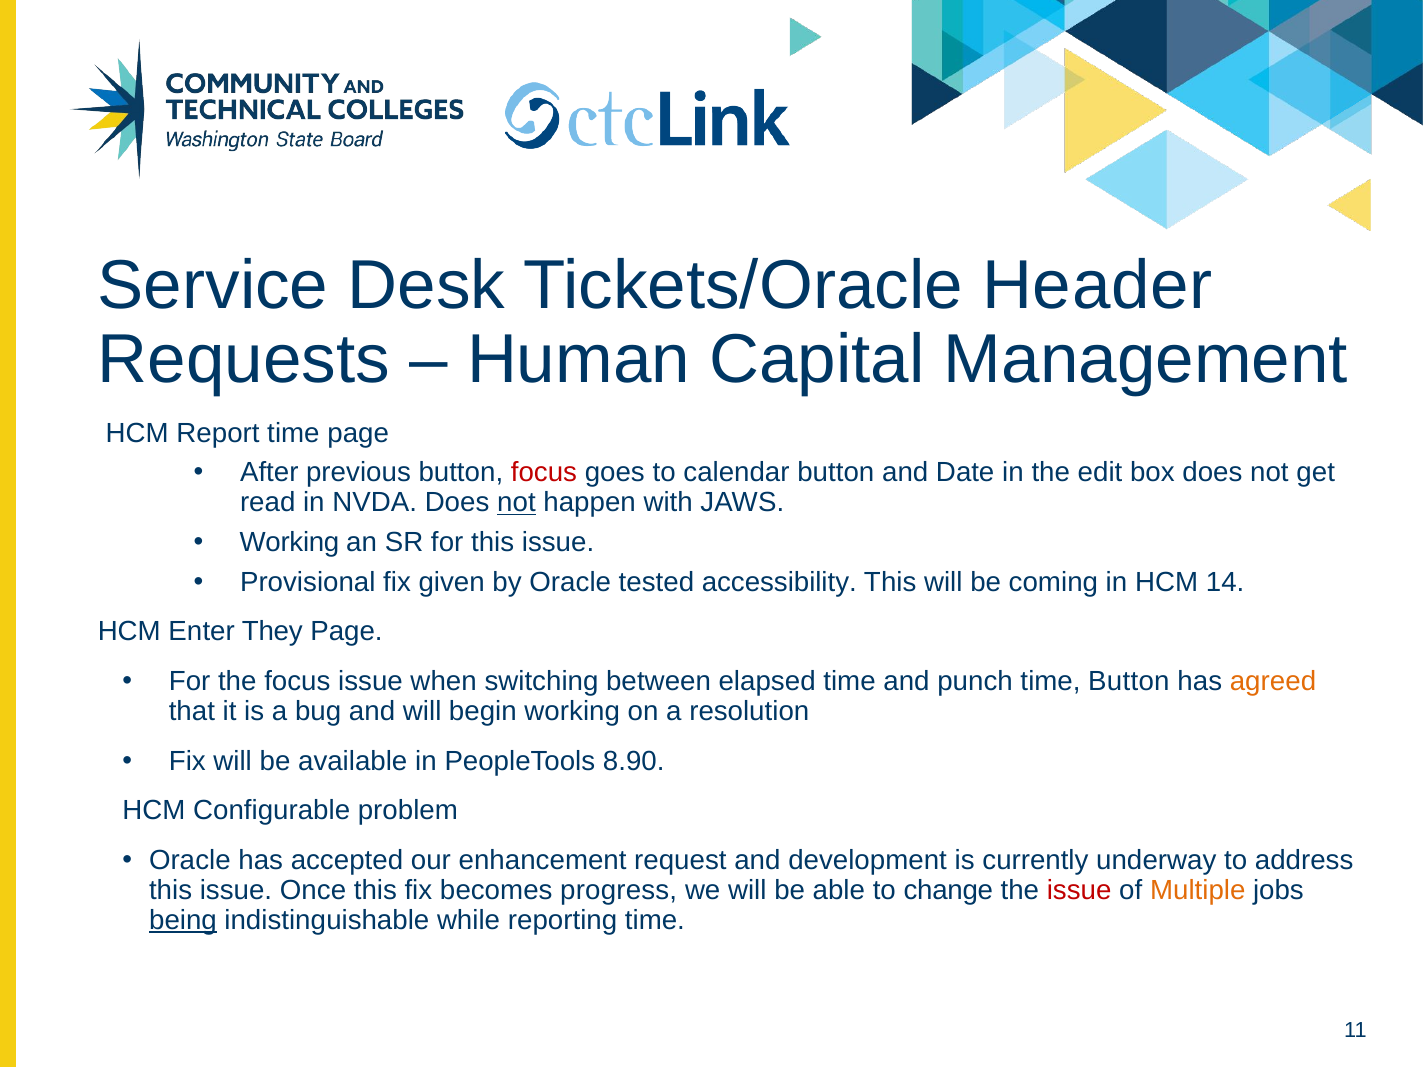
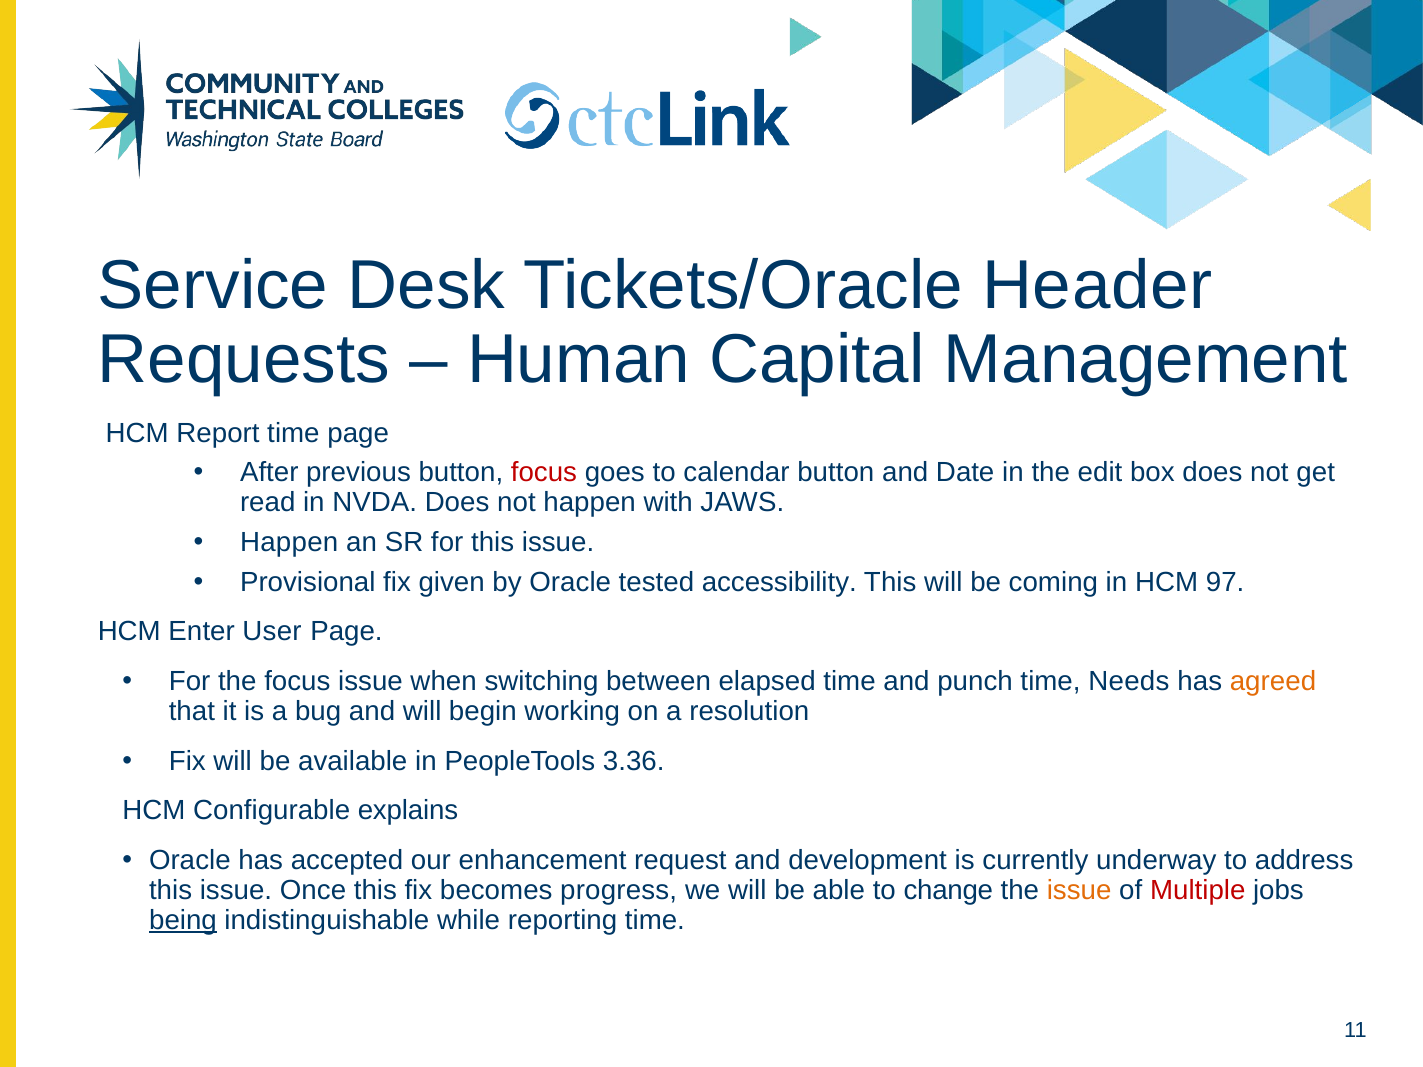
not underline: present -> none (516, 503)
Working: Working -> Happen (289, 542)
14: 14 -> 97 (1225, 582)
They: They -> User (272, 632)
time Button: Button -> Needs (1129, 682)
8.90: 8.90 -> 3.36 (634, 761)
problem: problem -> explains (408, 811)
issue colour: red -> orange (1079, 891)
Multiple colour: orange -> red (1198, 891)
